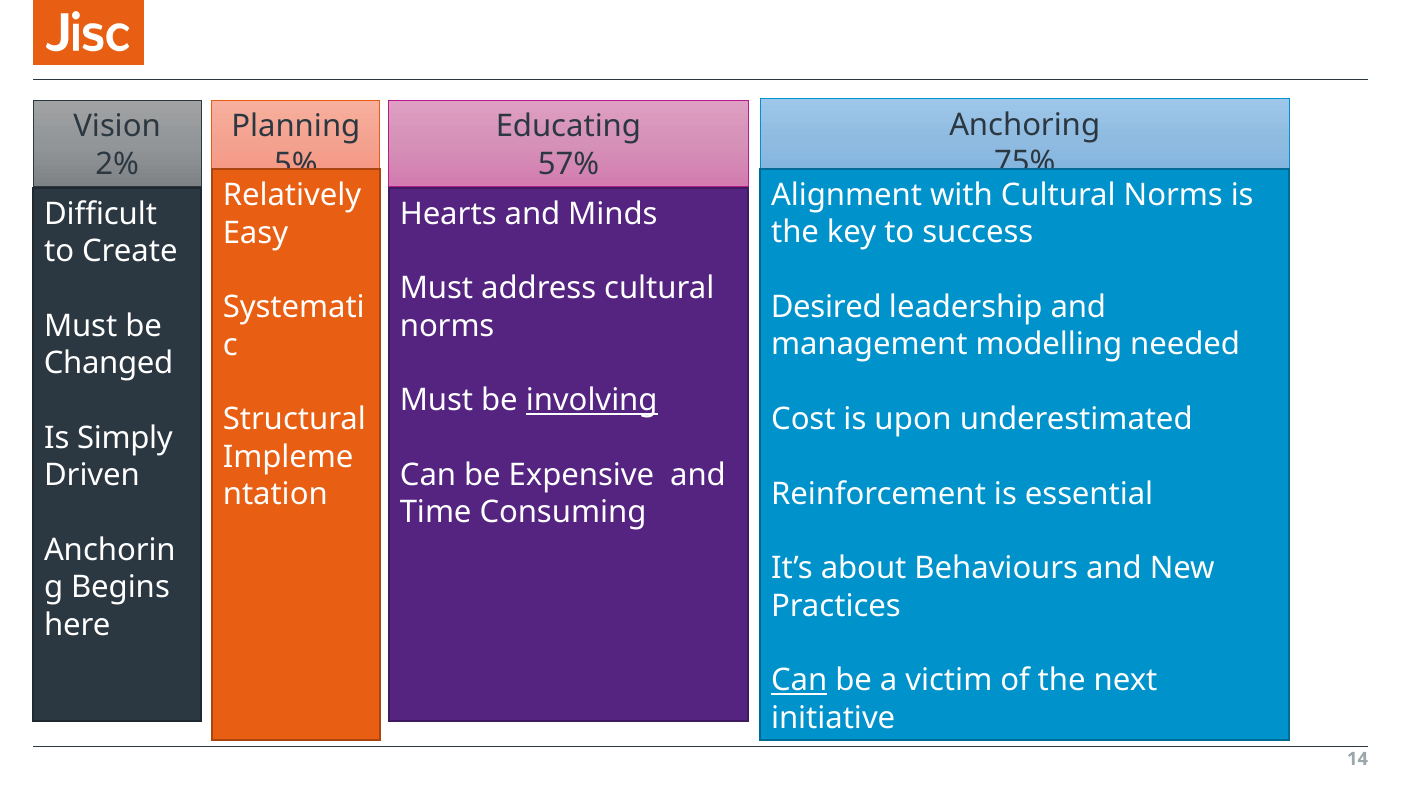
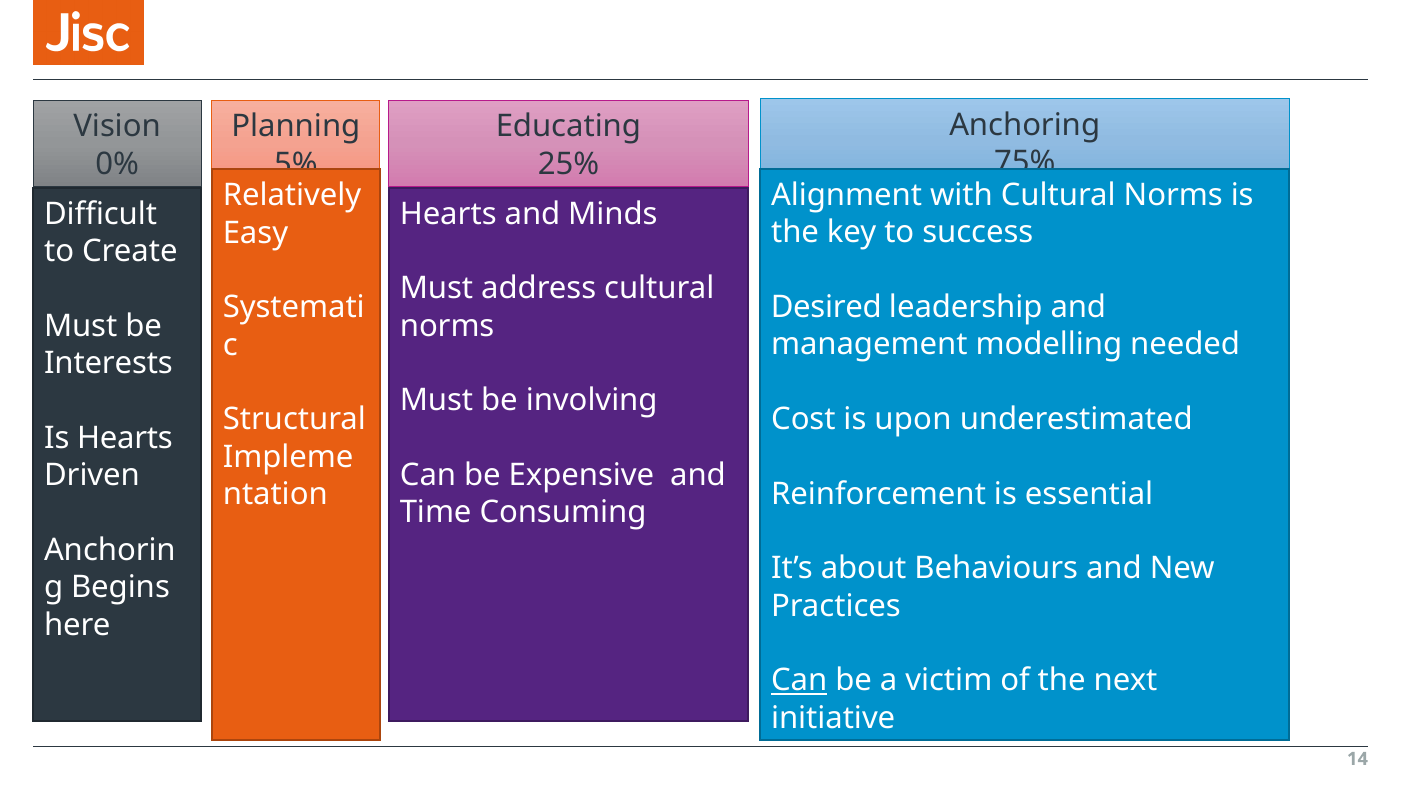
2%: 2% -> 0% (117, 164)
57%: 57% -> 25% (569, 164)
Changed: Changed -> Interests (108, 363)
involving underline: present -> none (592, 401)
Is Simply: Simply -> Hearts (125, 438)
